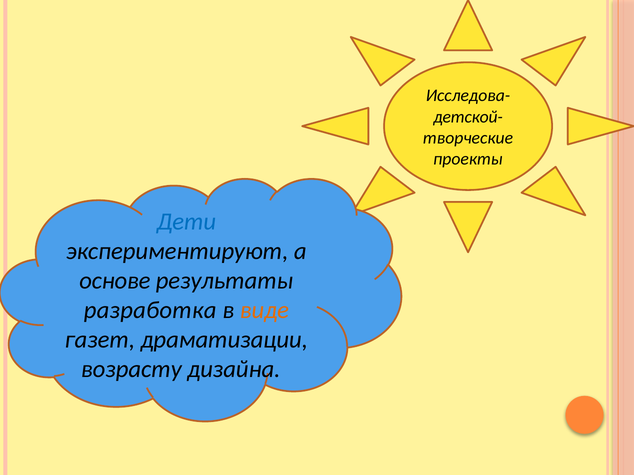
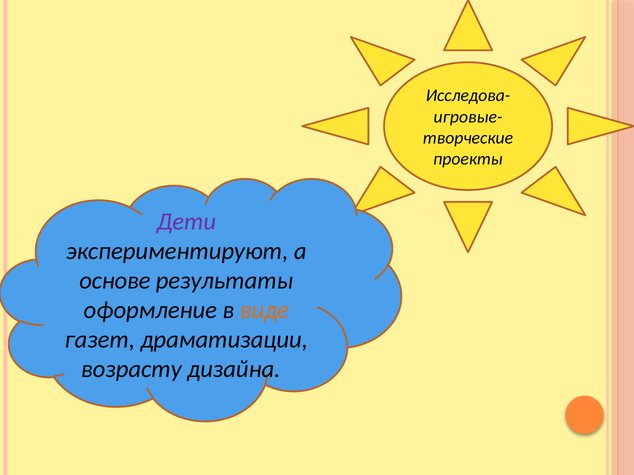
детской-: детской- -> игровые- (468, 117)
Дети colour: blue -> purple (186, 222)
разработка: разработка -> оформление (150, 311)
